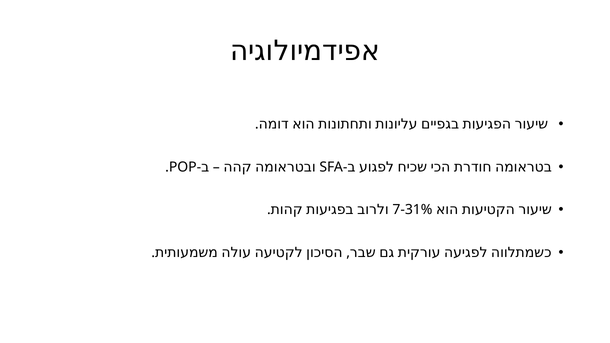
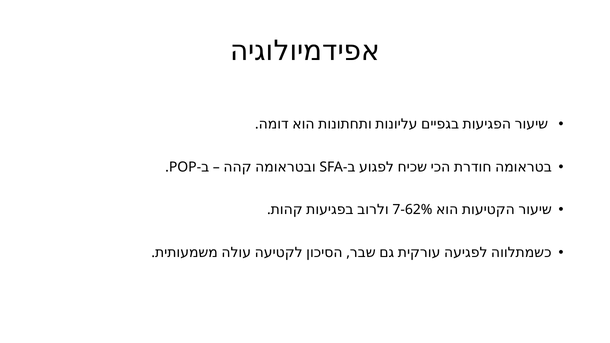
7-31%: 7-31% -> 7-62% (412, 210)
